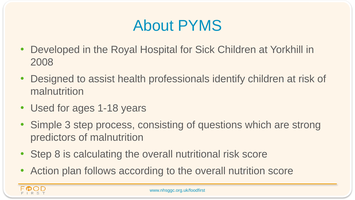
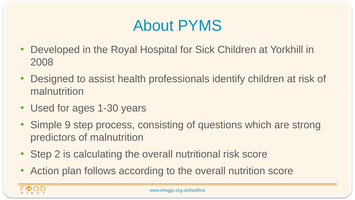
1-18: 1-18 -> 1-30 (108, 108)
3: 3 -> 9 (68, 125)
8: 8 -> 2 (57, 154)
